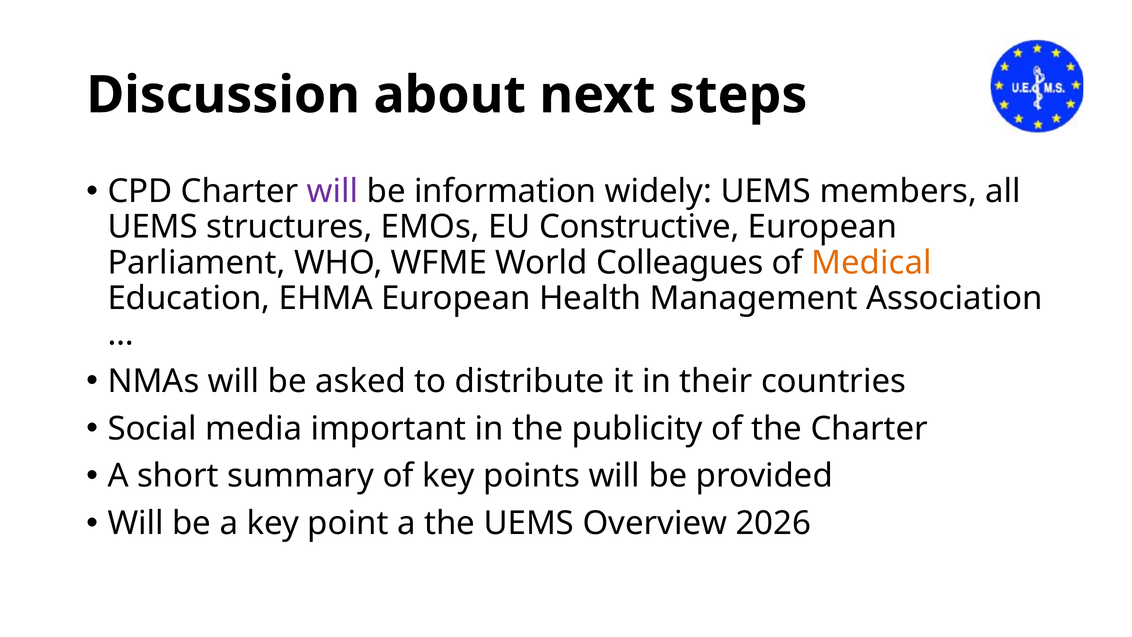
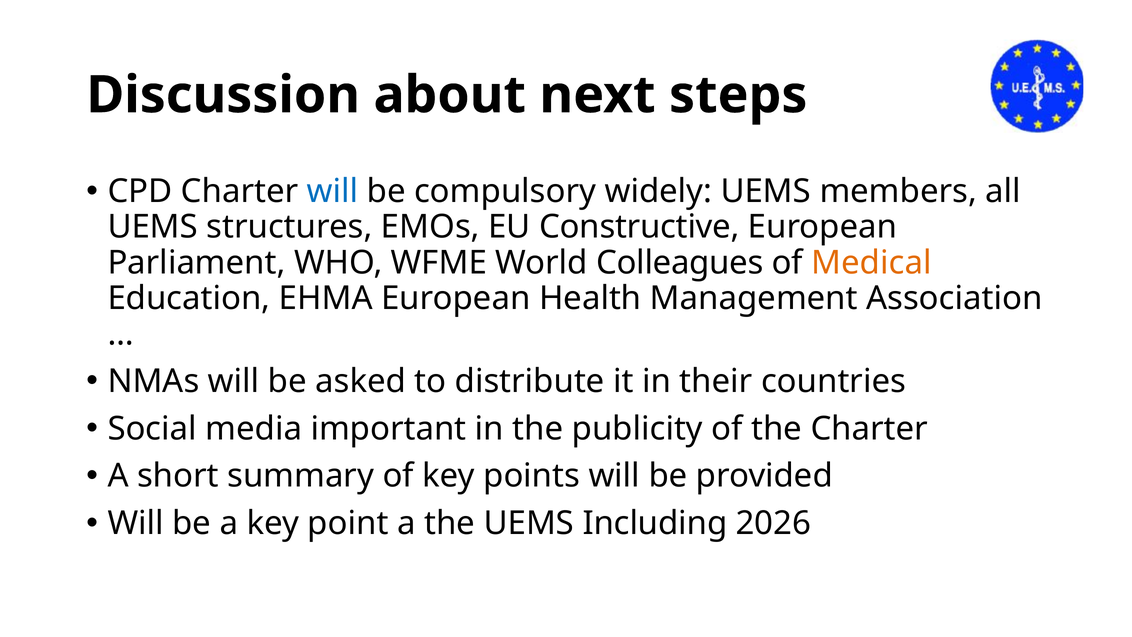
will colour: purple -> blue (333, 191)
information: information -> compulsory (505, 191)
Overview: Overview -> Including (655, 523)
